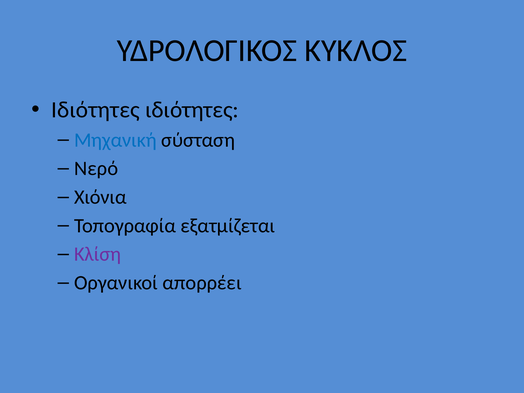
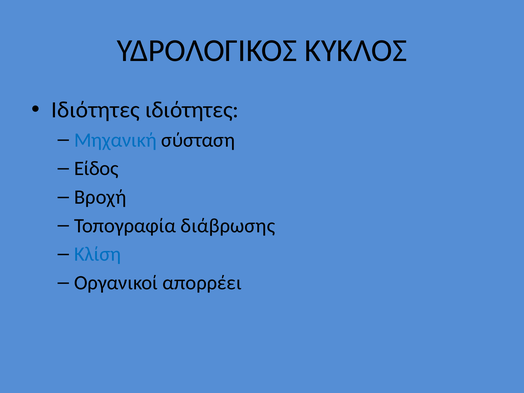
Νερό: Νερό -> Είδος (96, 169)
Χιόνια: Χιόνια -> Βροχή (100, 197)
εξατμίζεται: εξατμίζεται -> διάβρωσης (228, 226)
Κλίση colour: purple -> blue (98, 254)
